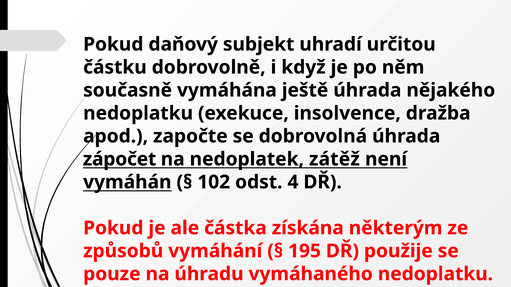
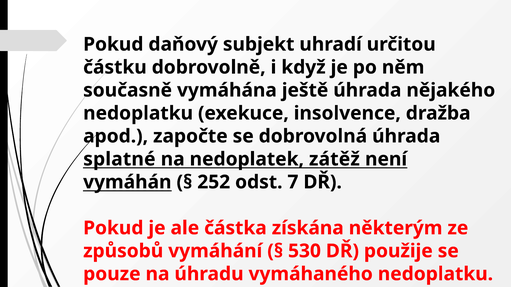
zápočet: zápočet -> splatné (119, 159)
102: 102 -> 252 (214, 182)
4: 4 -> 7 (293, 182)
195: 195 -> 530 (304, 251)
